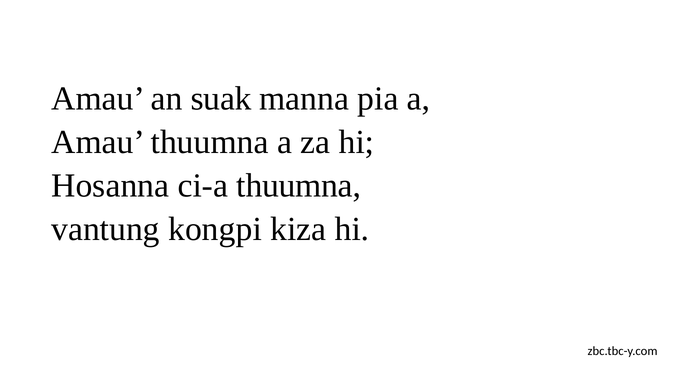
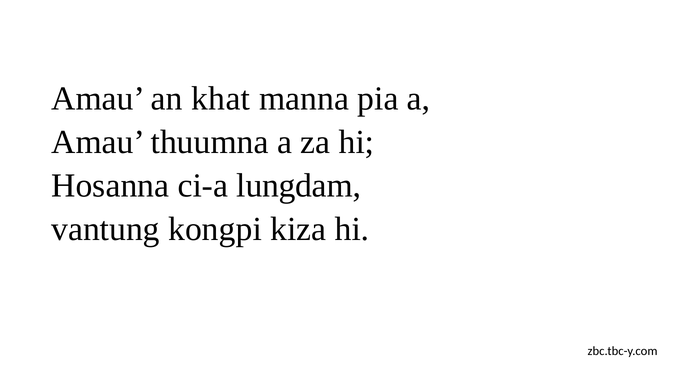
suak: suak -> khat (221, 99)
ci-a thuumna: thuumna -> lungdam (299, 186)
